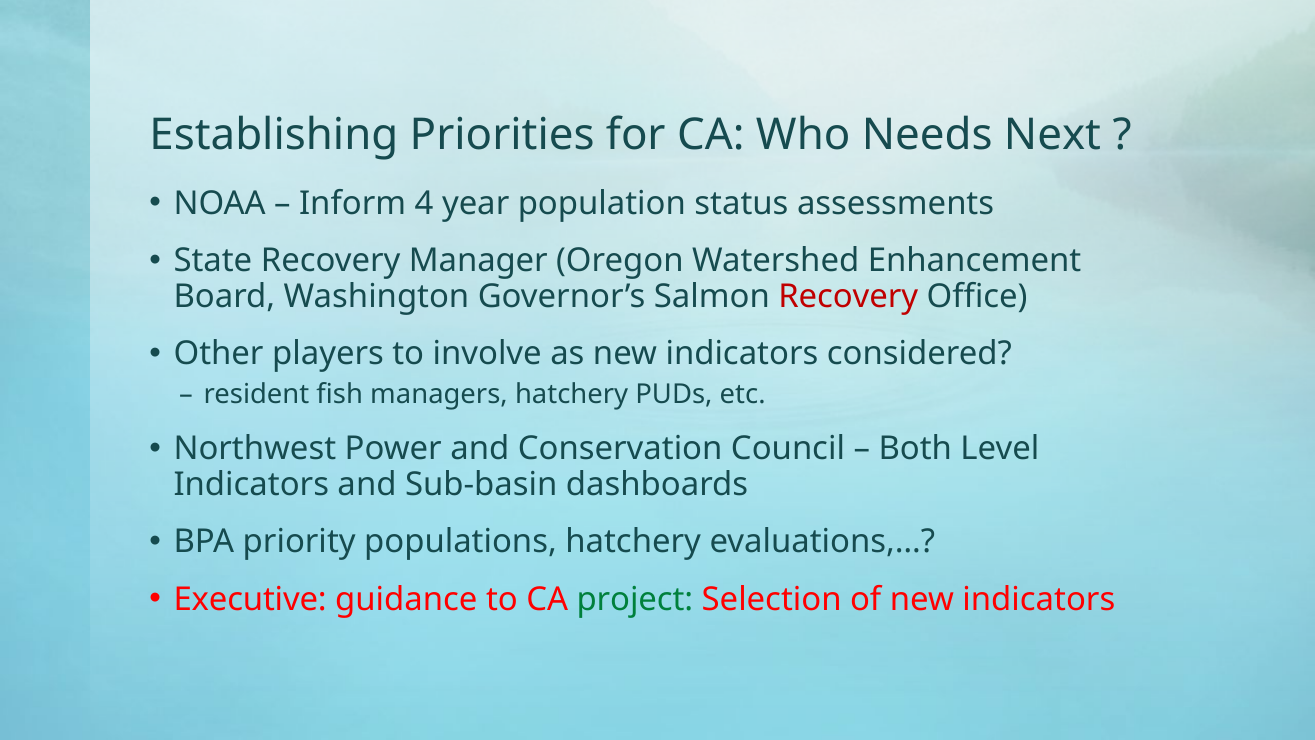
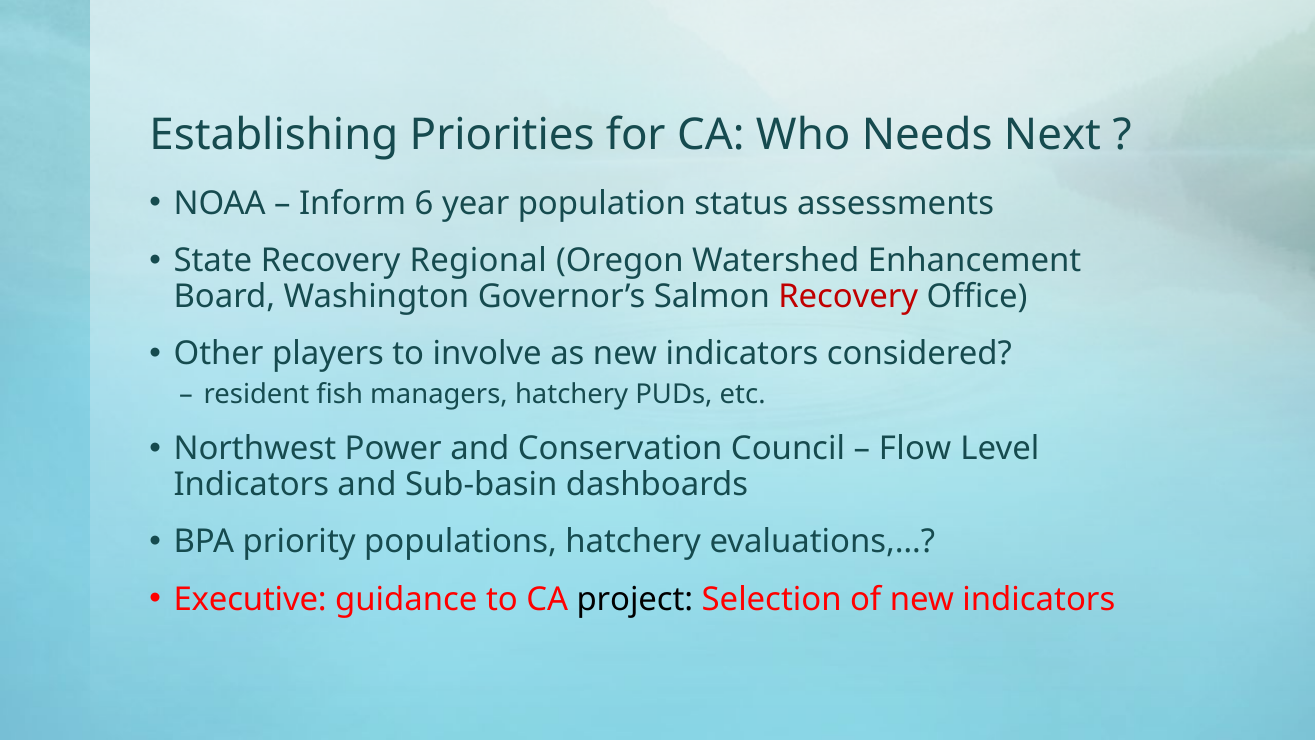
4: 4 -> 6 (424, 203)
Manager: Manager -> Regional (478, 261)
Both: Both -> Flow (915, 449)
project colour: green -> black (635, 599)
